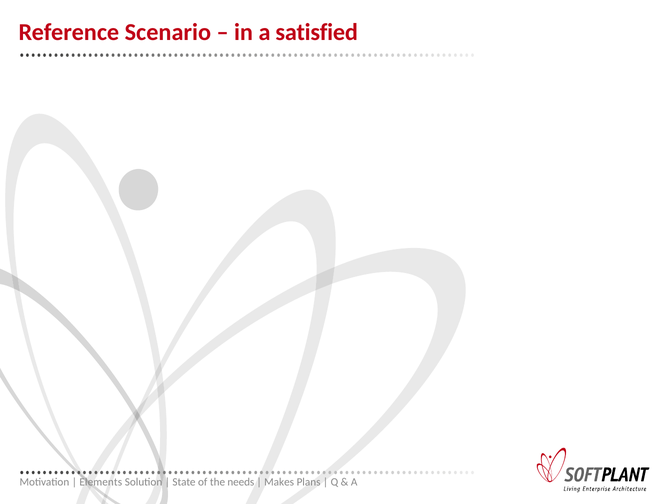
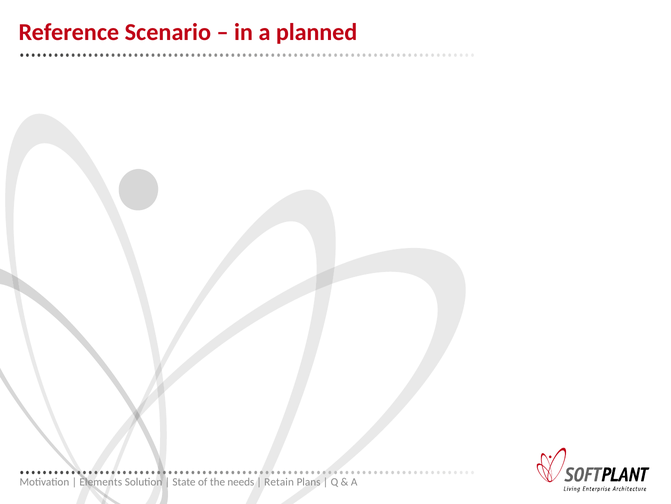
satisfied: satisfied -> planned (317, 32)
Makes: Makes -> Retain (279, 481)
